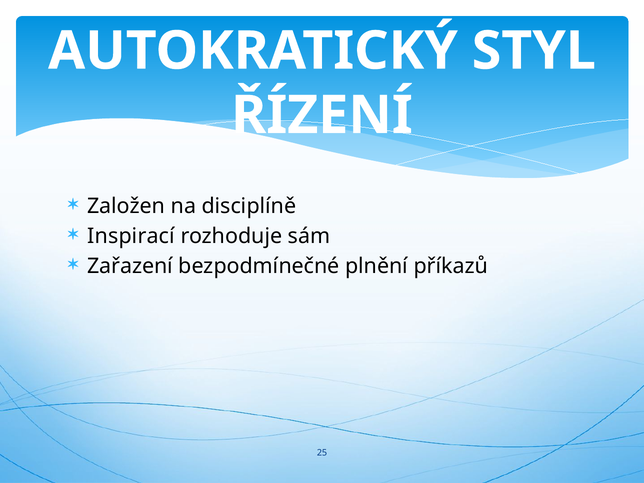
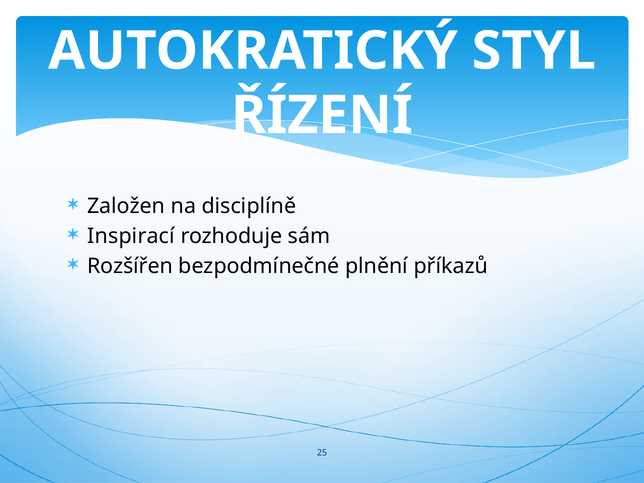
Zařazení: Zařazení -> Rozšířen (130, 266)
